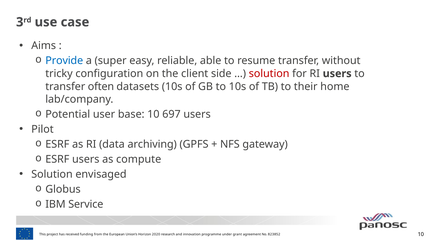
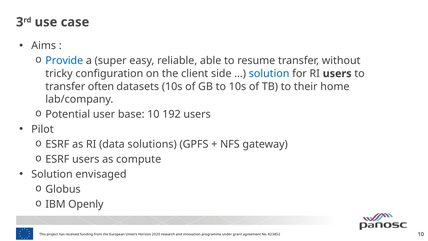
solution colour: red -> blue (269, 74)
697: 697 -> 192 (171, 114)
archiving: archiving -> solutions (152, 144)
Service: Service -> Openly (86, 204)
